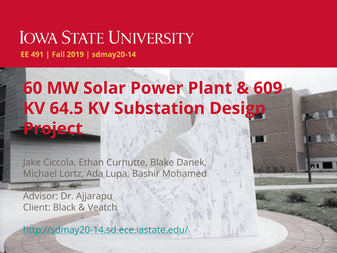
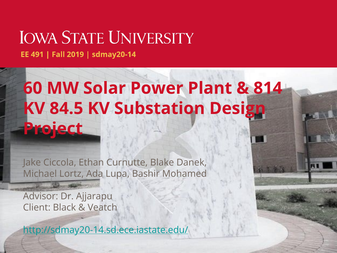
609: 609 -> 814 (268, 88)
64.5: 64.5 -> 84.5 (66, 108)
